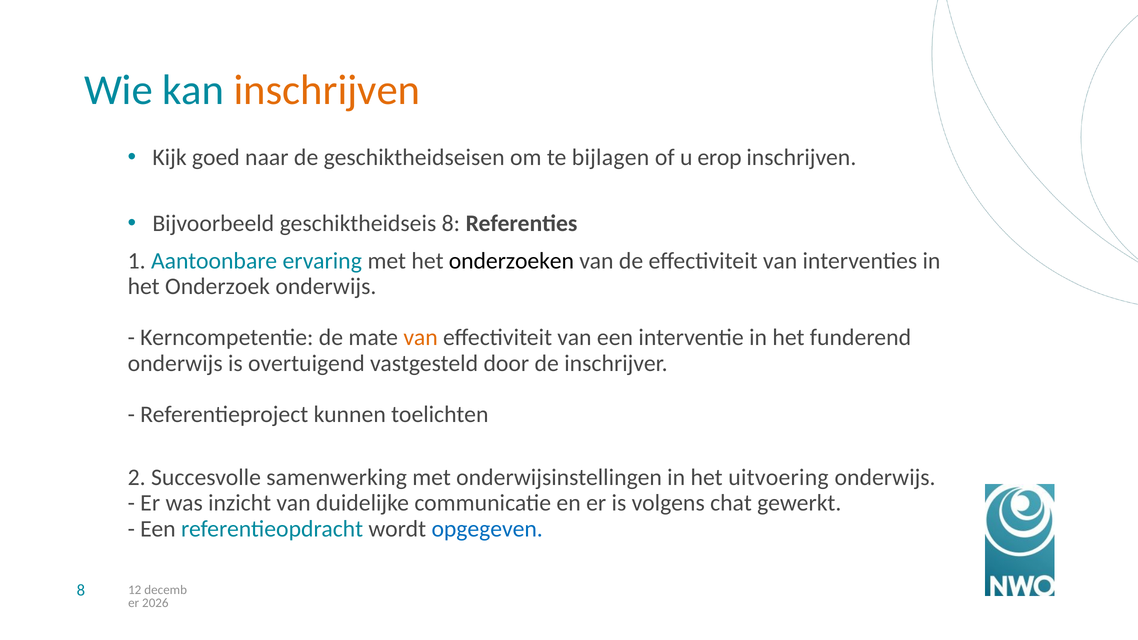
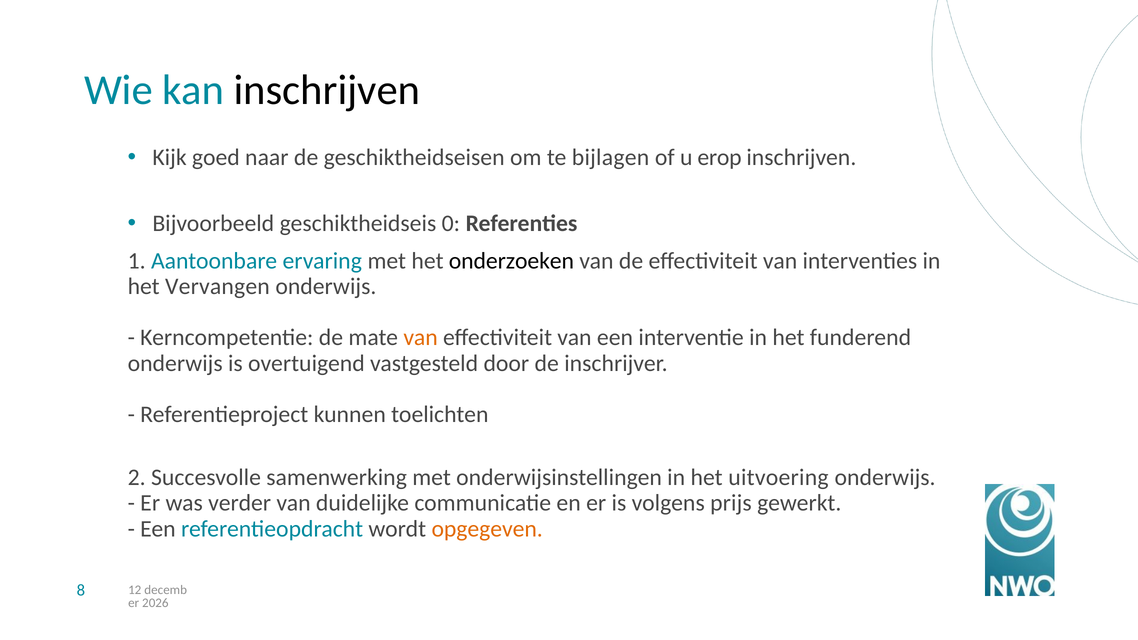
inschrijven colour: orange -> black (327, 90)
geschiktheidseis 8: 8 -> 0 (451, 223)
Onderzoek: Onderzoek -> Vervangen (217, 287)
inzicht: inzicht -> verder (240, 503)
chat: chat -> prijs (731, 503)
opgegeven colour: blue -> orange (487, 529)
